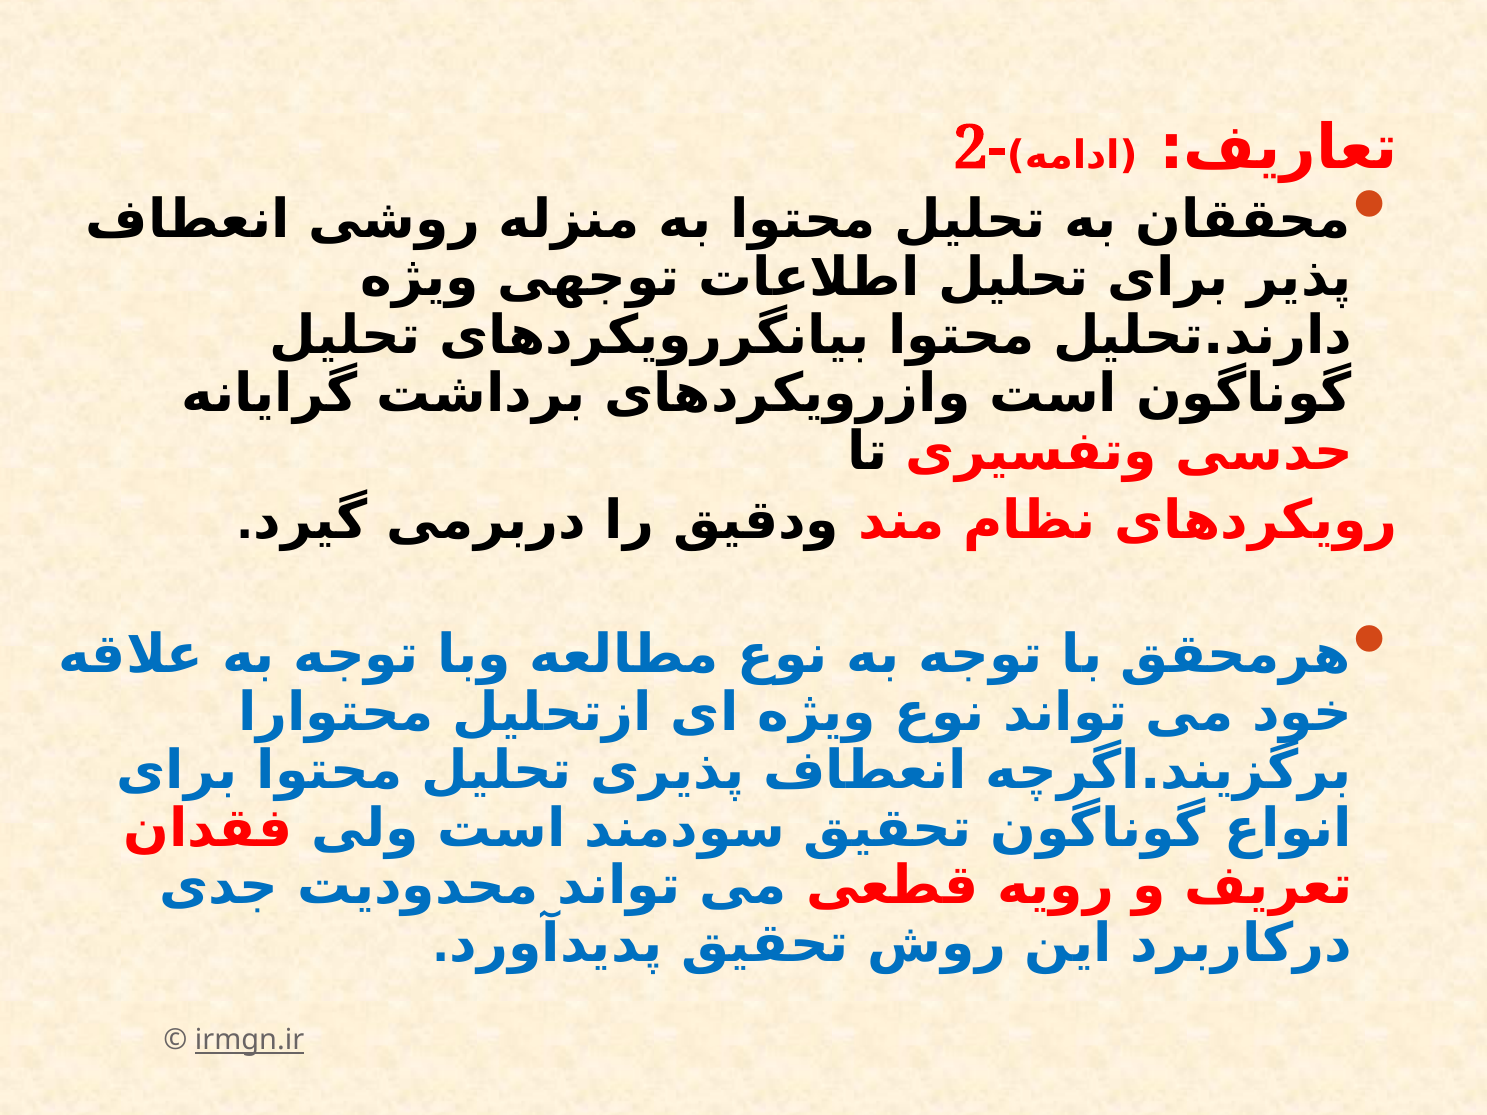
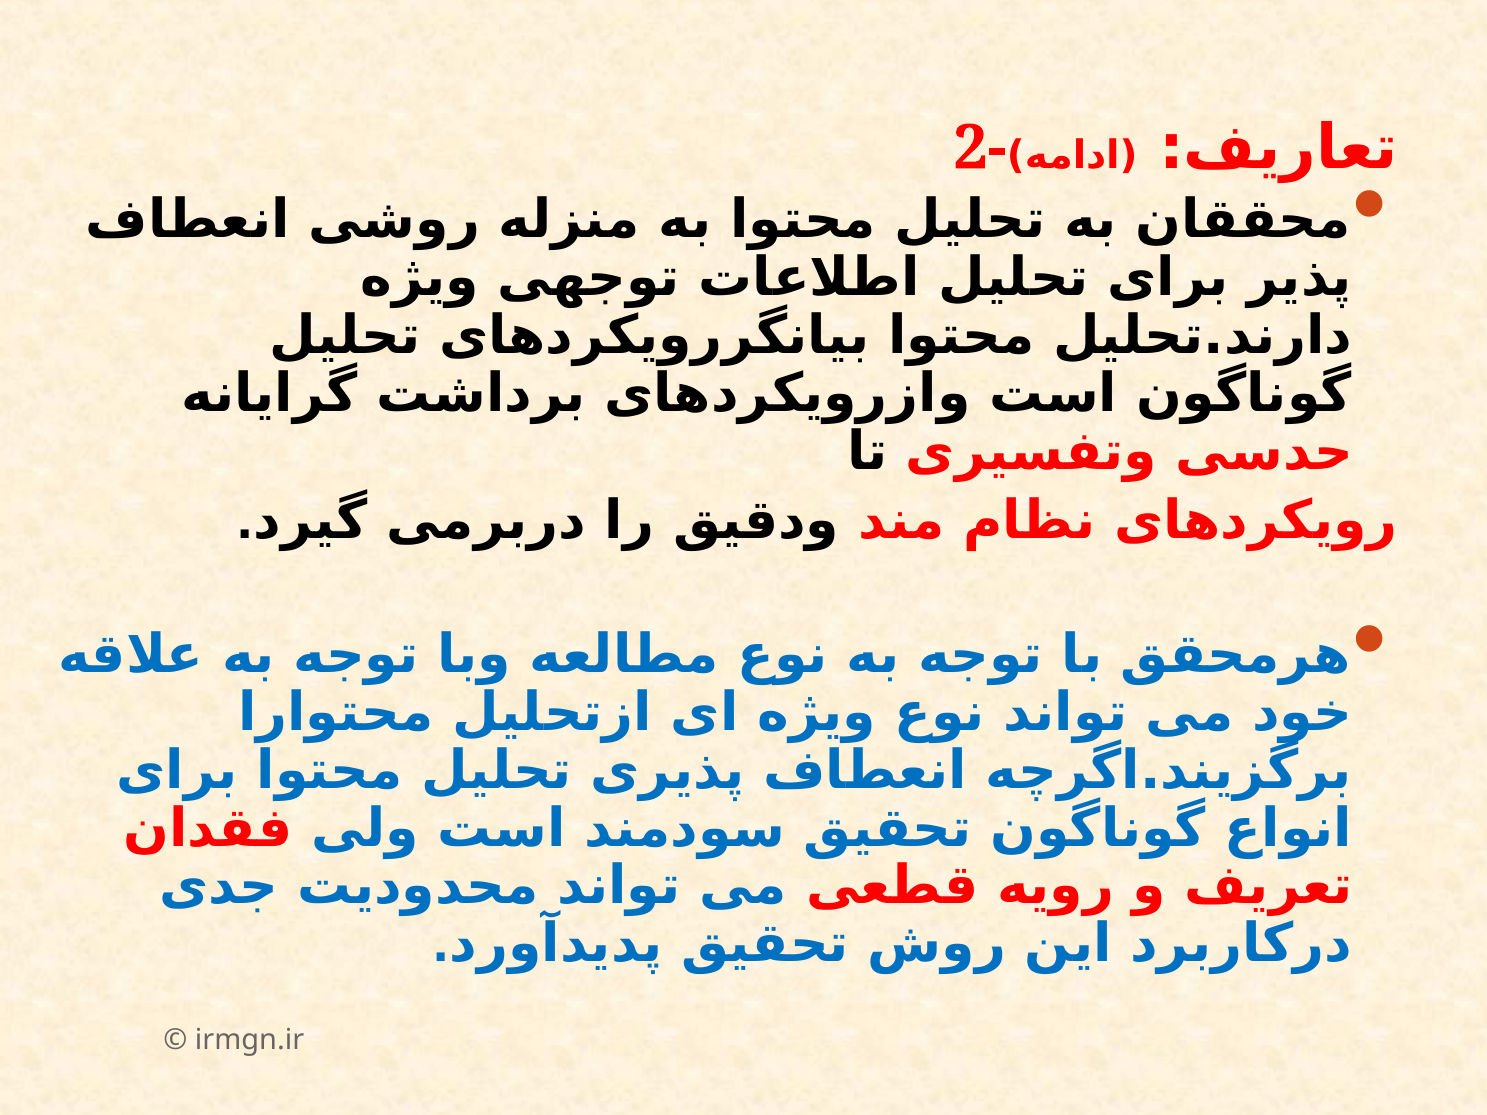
irmgn.ir underline: present -> none (250, 1041)
